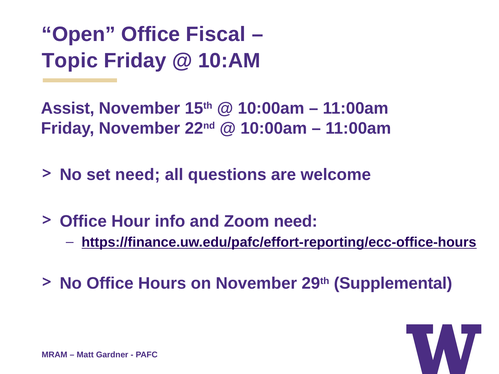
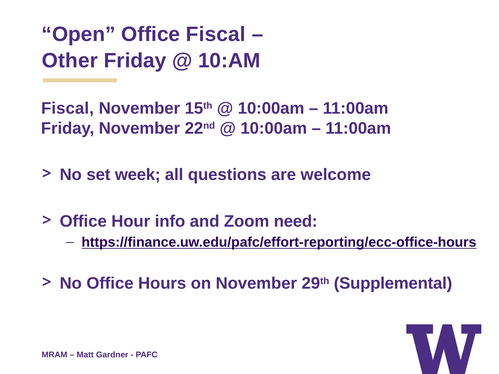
Topic: Topic -> Other (70, 61)
Assist: Assist -> Fiscal (68, 108)
set need: need -> week (138, 175)
